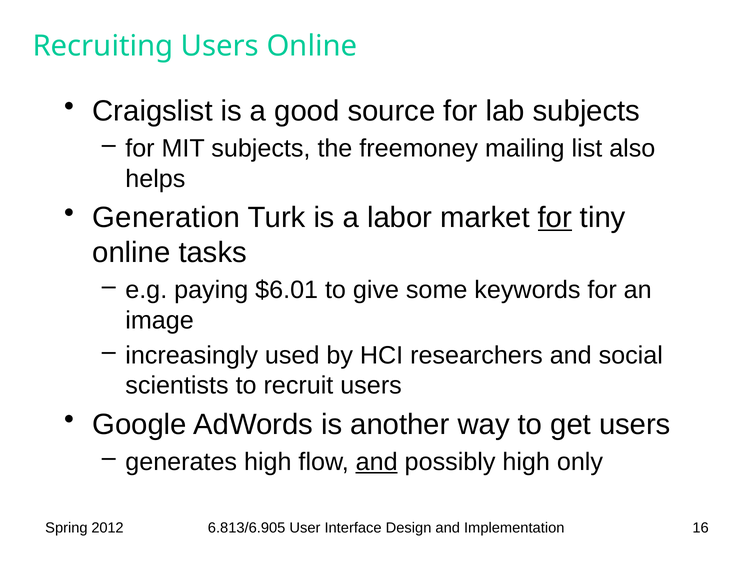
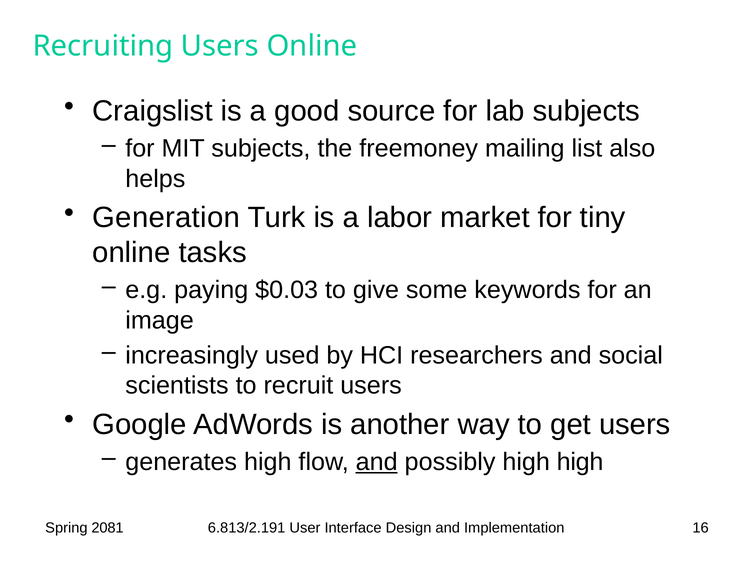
for underline: present -> none (555, 218)
$6.01: $6.01 -> $0.03 (287, 290)
high only: only -> high (580, 462)
2012: 2012 -> 2081 (108, 529)
6.813/6.905: 6.813/6.905 -> 6.813/2.191 (247, 529)
